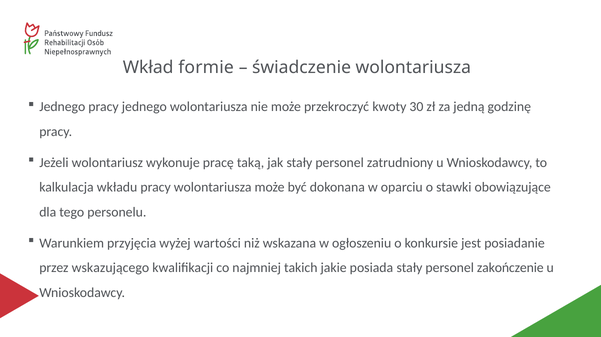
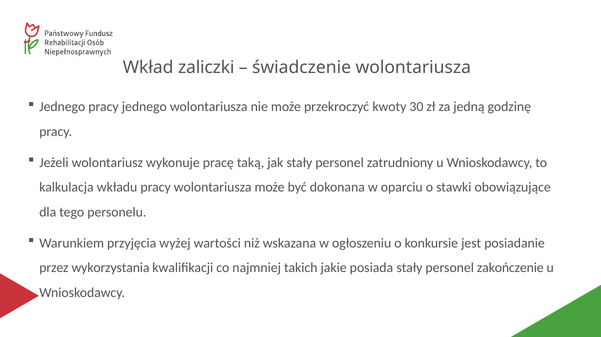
formie: formie -> zaliczki (206, 67)
wskazującego: wskazującego -> wykorzystania (111, 268)
